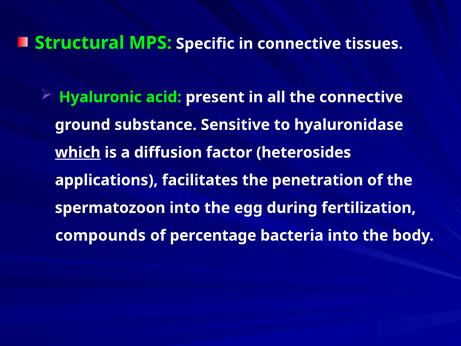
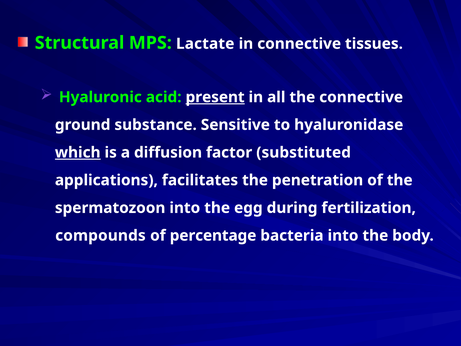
Specific: Specific -> Lactate (205, 44)
present underline: none -> present (215, 97)
heterosides: heterosides -> substituted (304, 152)
